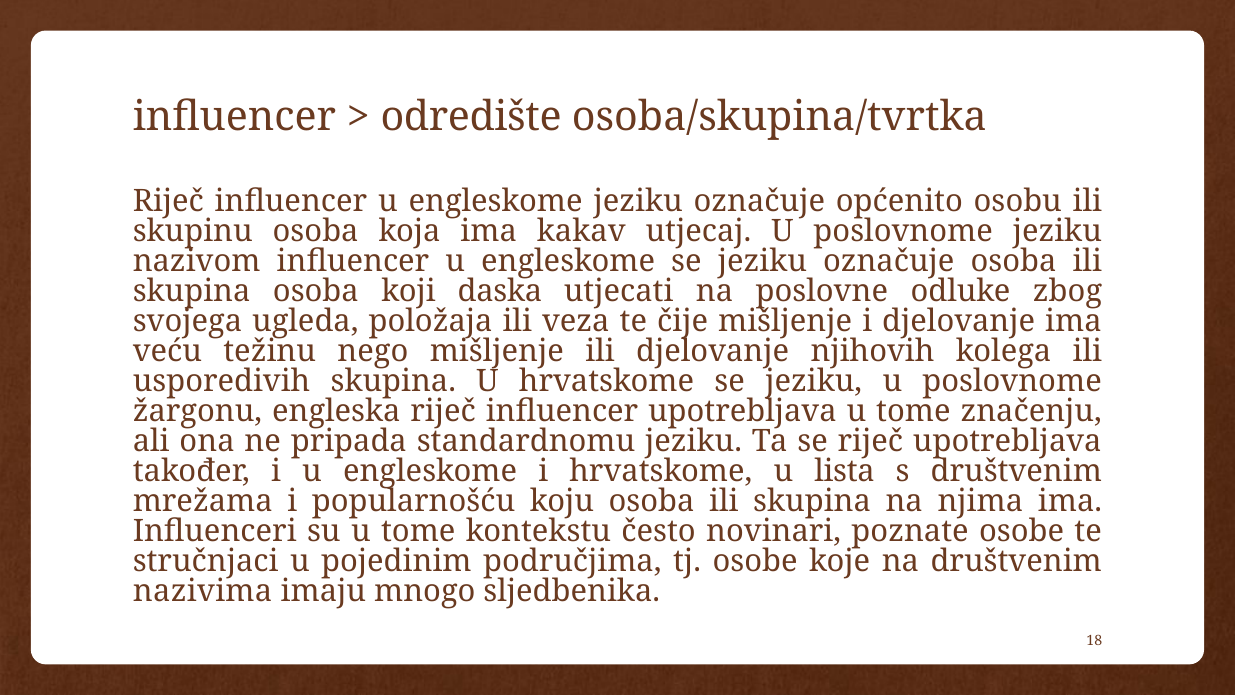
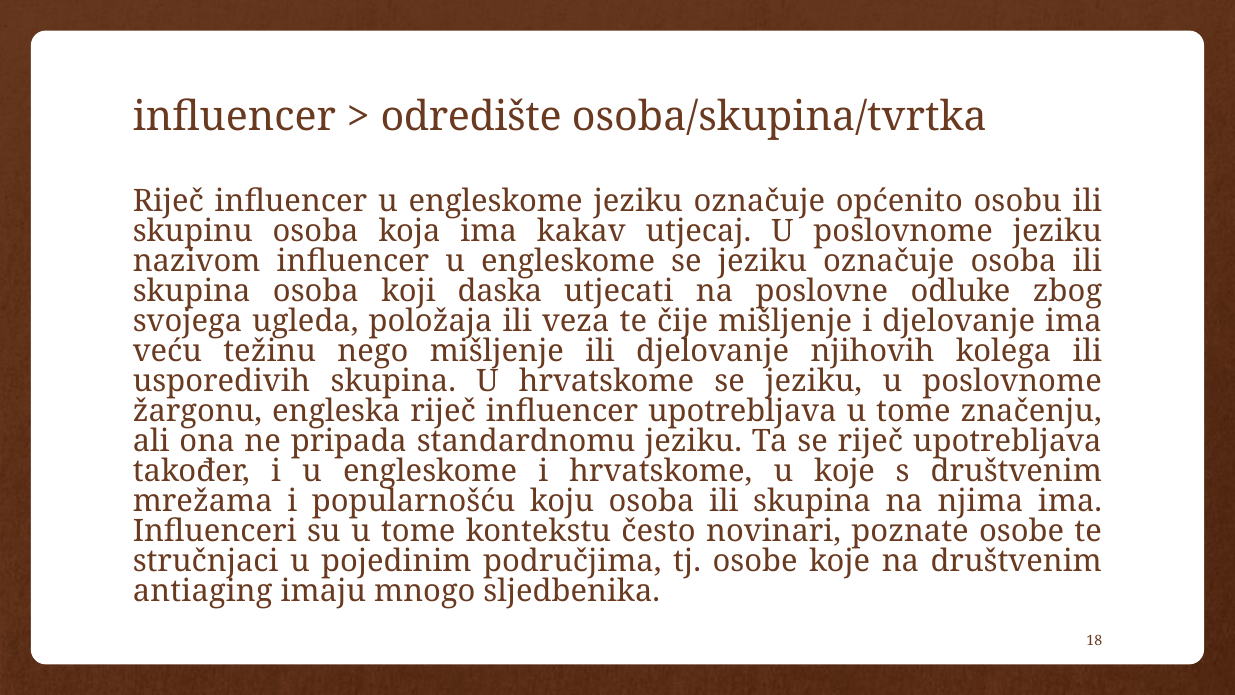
u lista: lista -> koje (845, 471)
nazivima: nazivima -> antiaging (203, 591)
